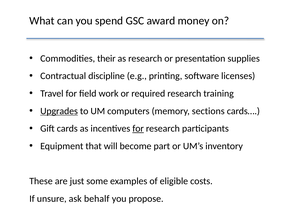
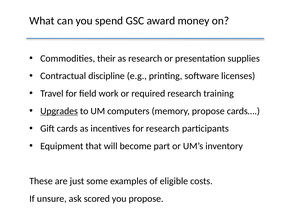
memory sections: sections -> propose (208, 111)
for underline: present -> none (138, 129)
behalf: behalf -> scored (97, 199)
